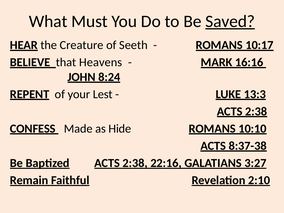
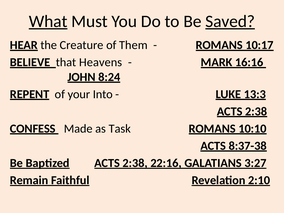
What underline: none -> present (48, 21)
Seeth: Seeth -> Them (133, 45)
Lest: Lest -> Into (103, 94)
Hide: Hide -> Task (120, 129)
